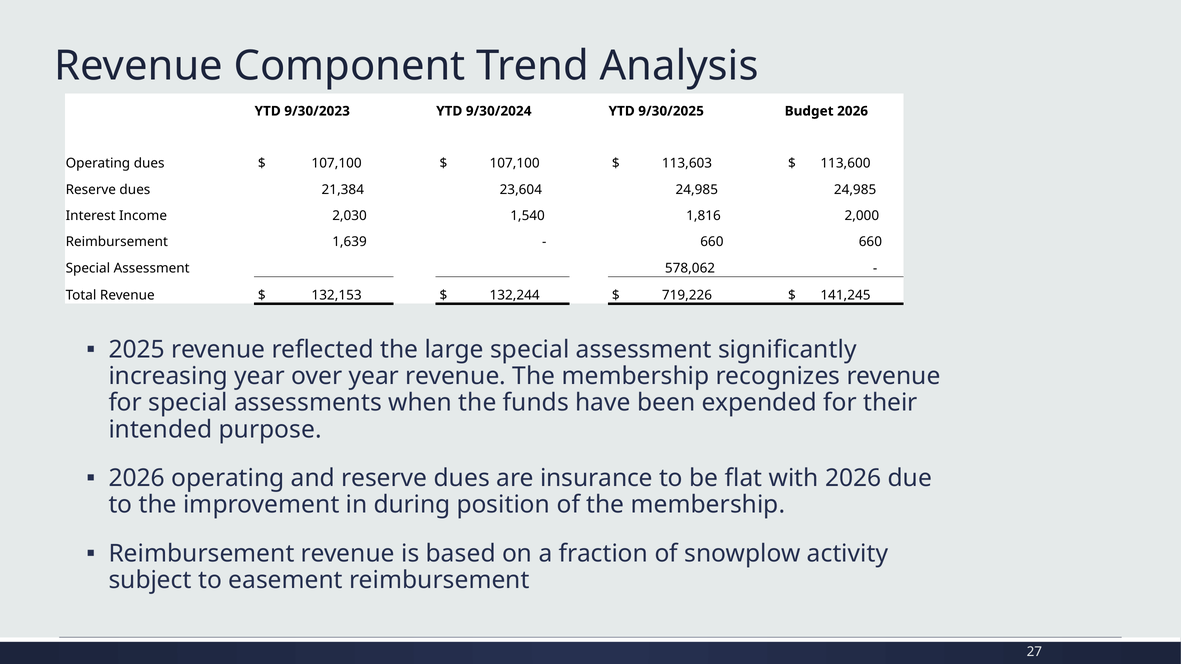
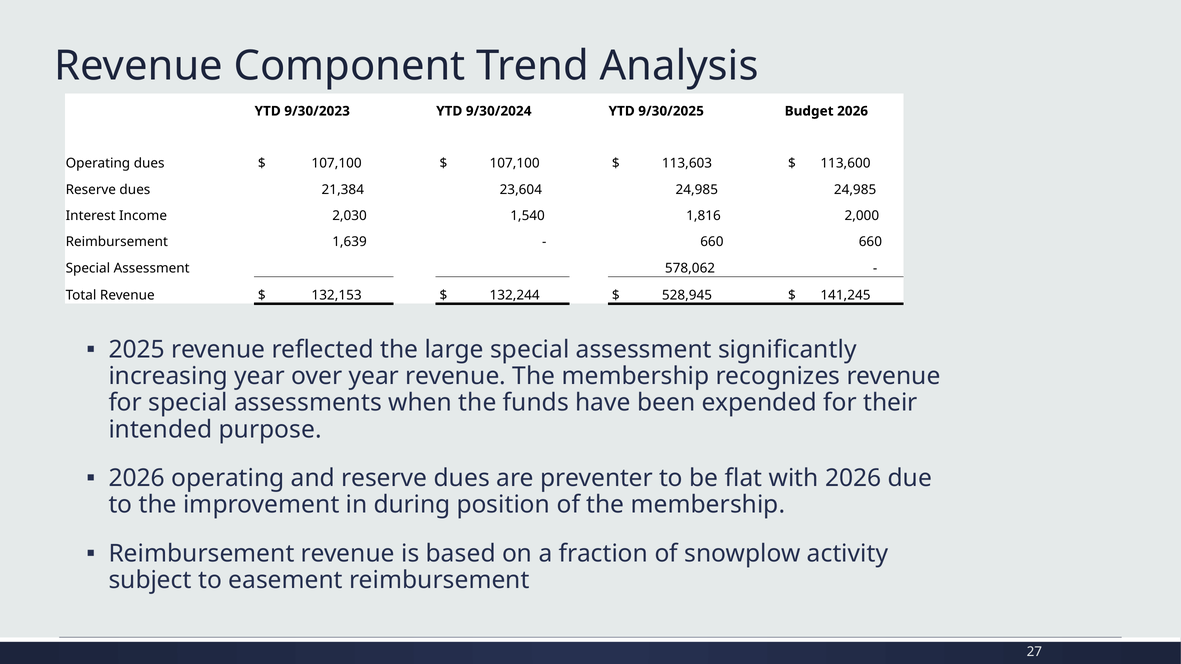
719,226: 719,226 -> 528,945 (687, 295)
insurance: insurance -> preventer (596, 478)
